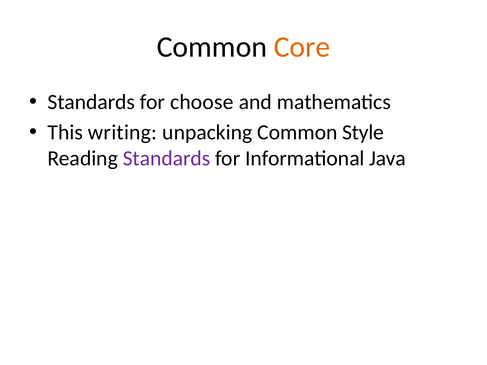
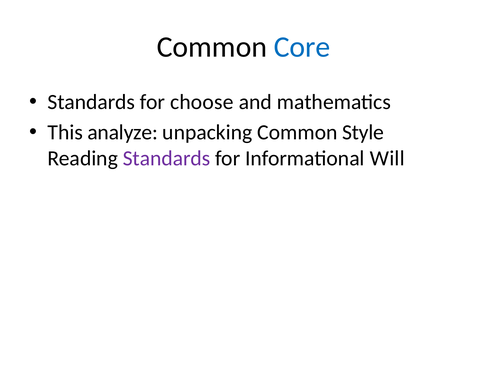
Core colour: orange -> blue (302, 47)
writing: writing -> analyze (123, 132)
Java: Java -> Will (387, 158)
